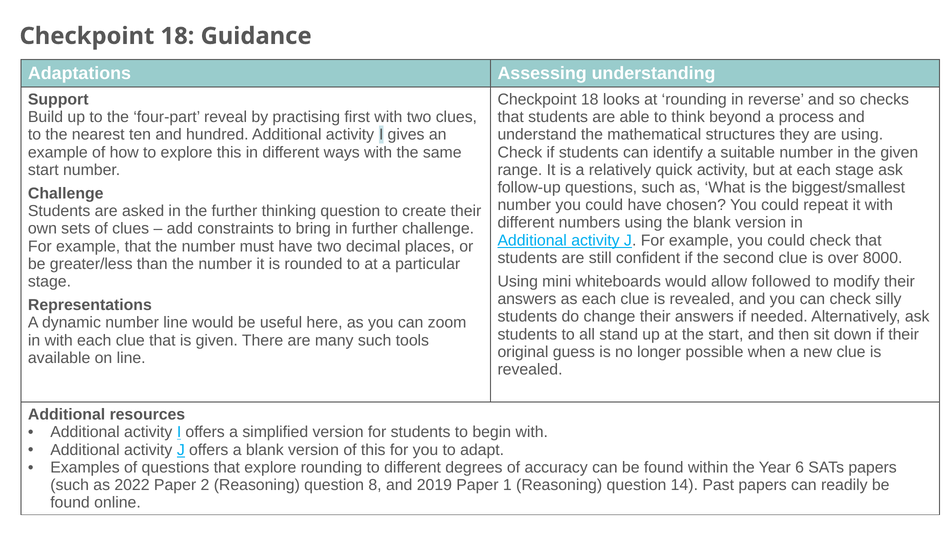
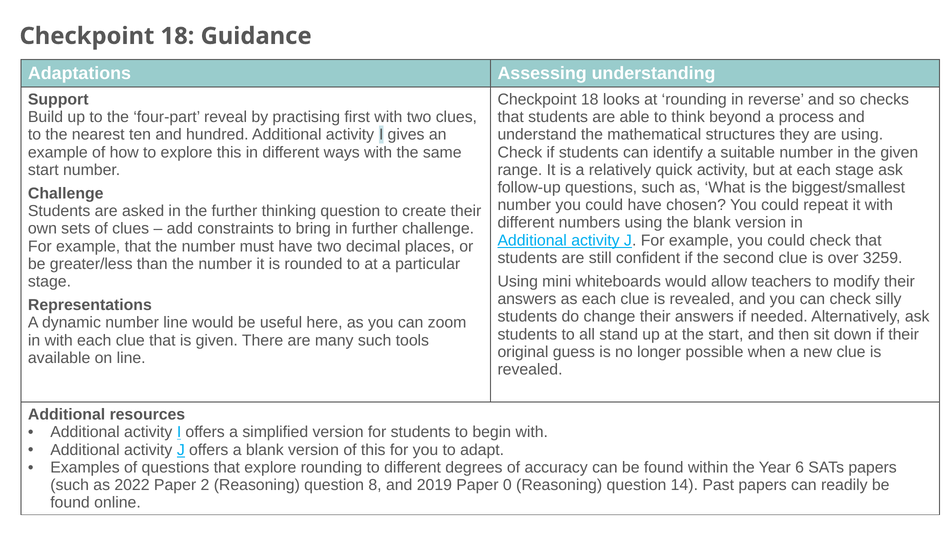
8000: 8000 -> 3259 (883, 258)
followed: followed -> teachers (781, 282)
1: 1 -> 0 (507, 485)
